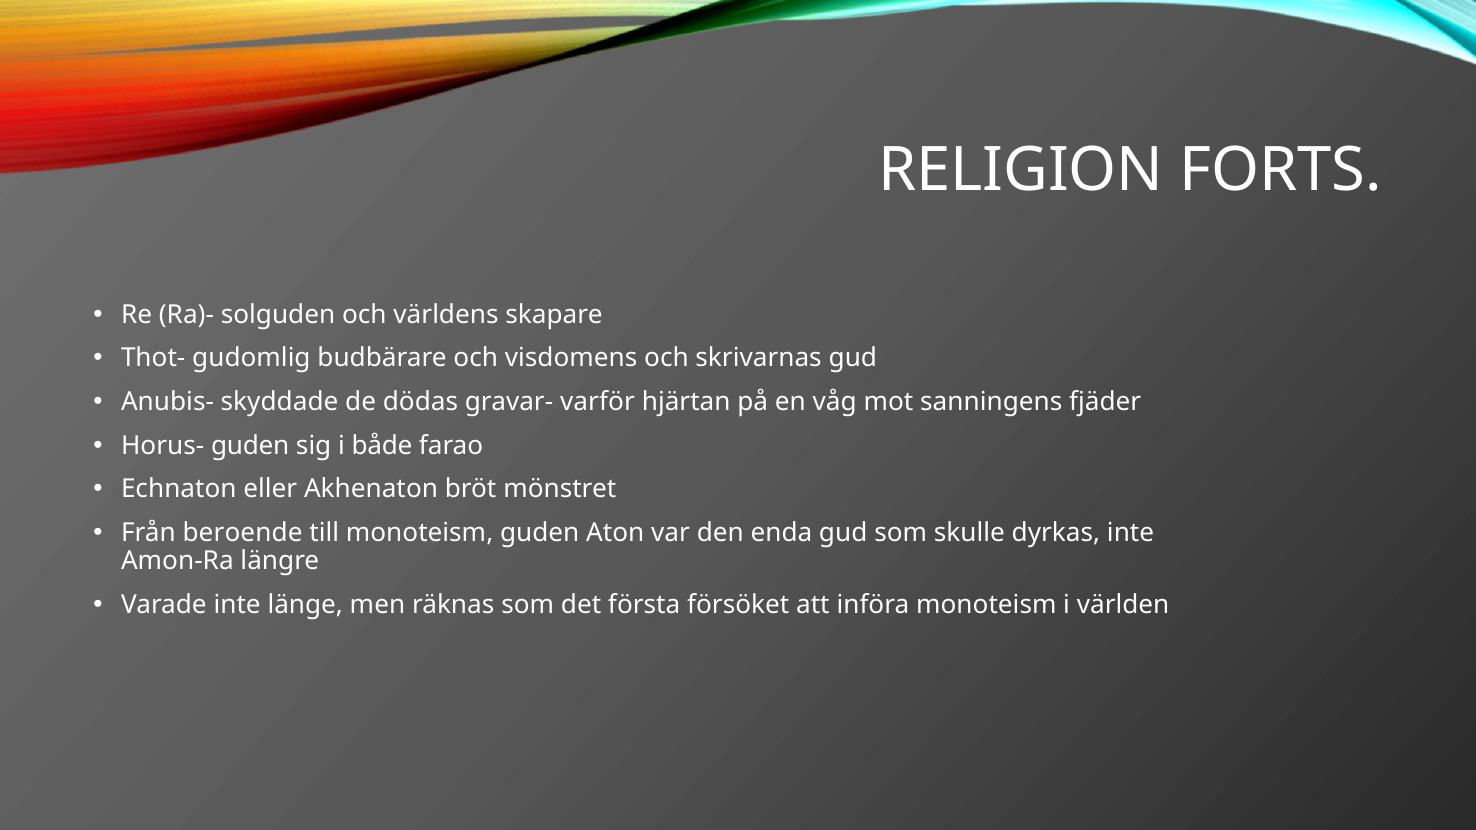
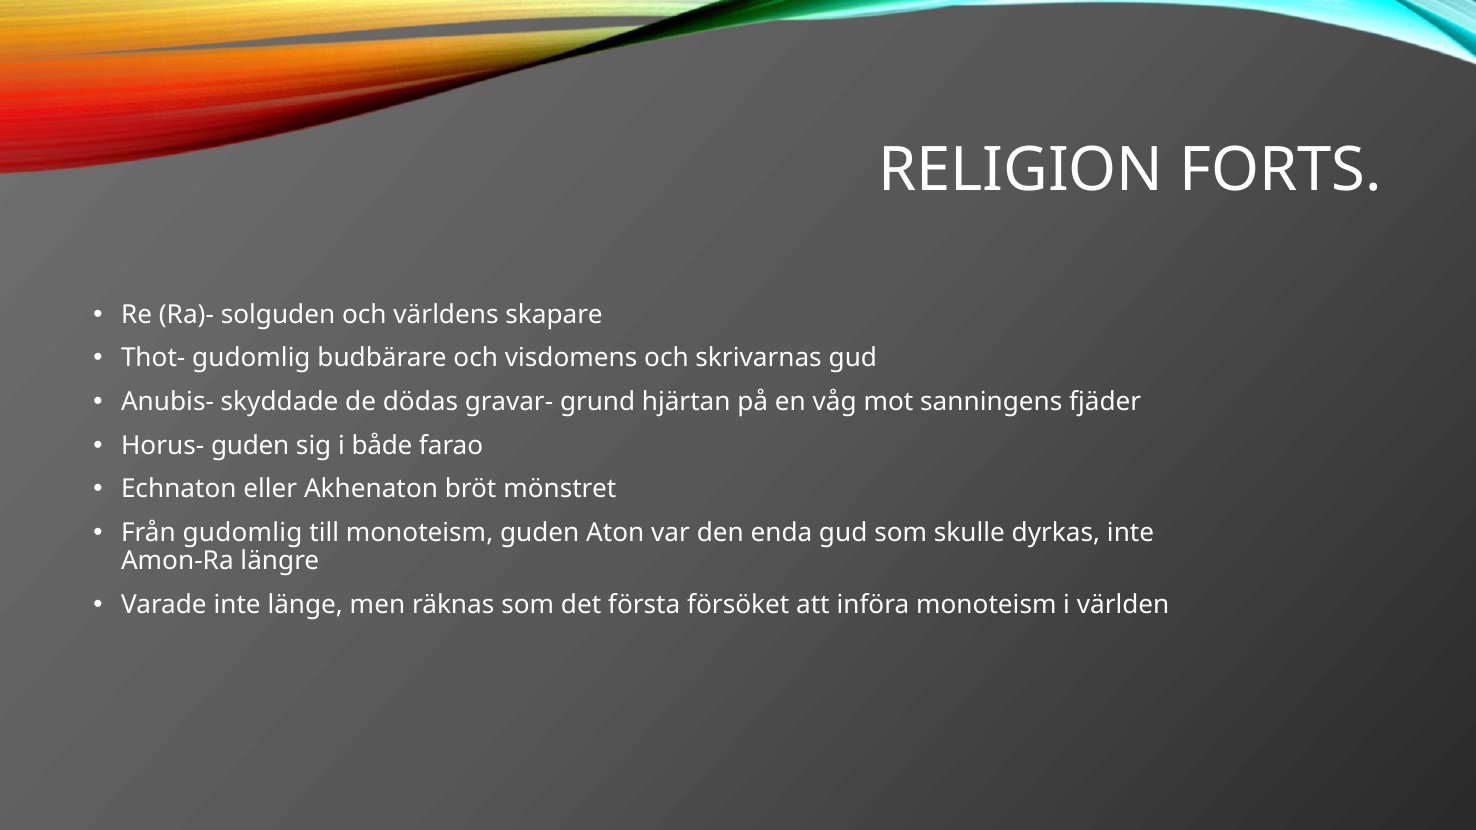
varför: varför -> grund (598, 402)
Från beroende: beroende -> gudomlig (242, 533)
